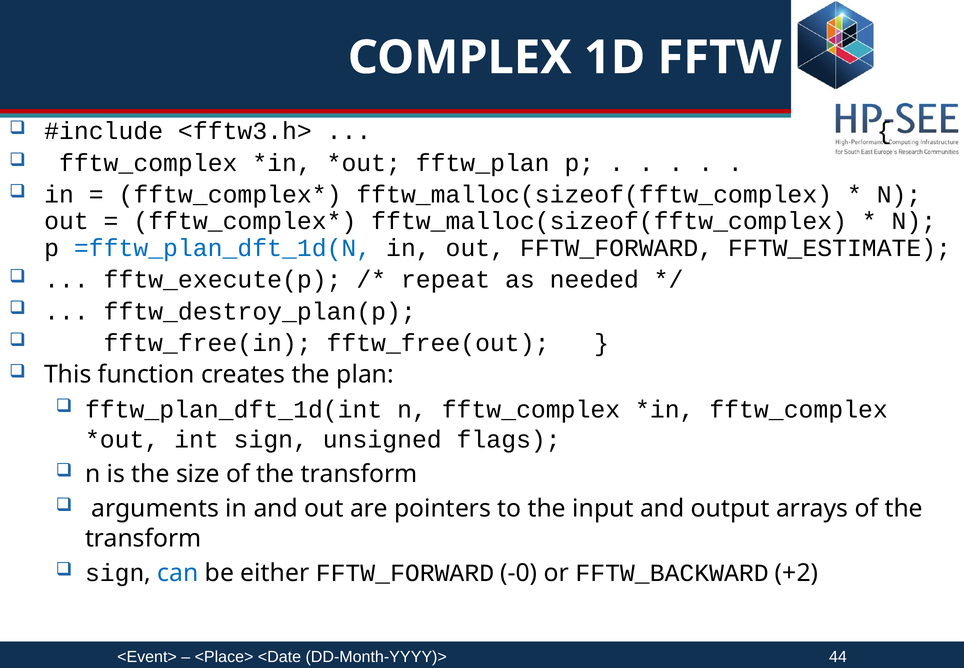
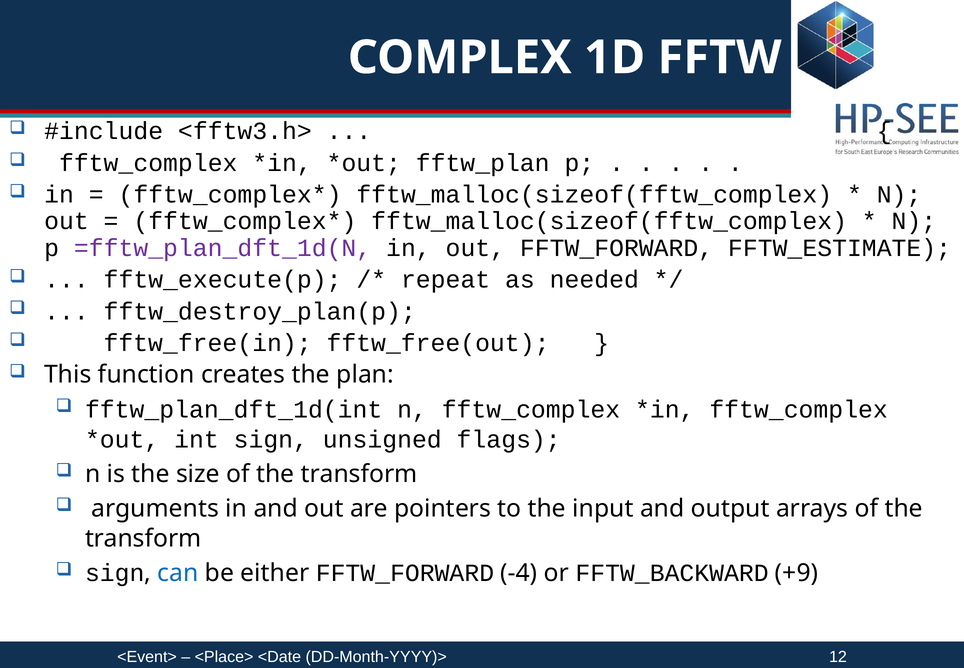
=fftw_plan_dft_1d(N colour: blue -> purple (223, 248)
-0: -0 -> -4 (519, 573)
+2: +2 -> +9 (797, 573)
44: 44 -> 12 (838, 656)
